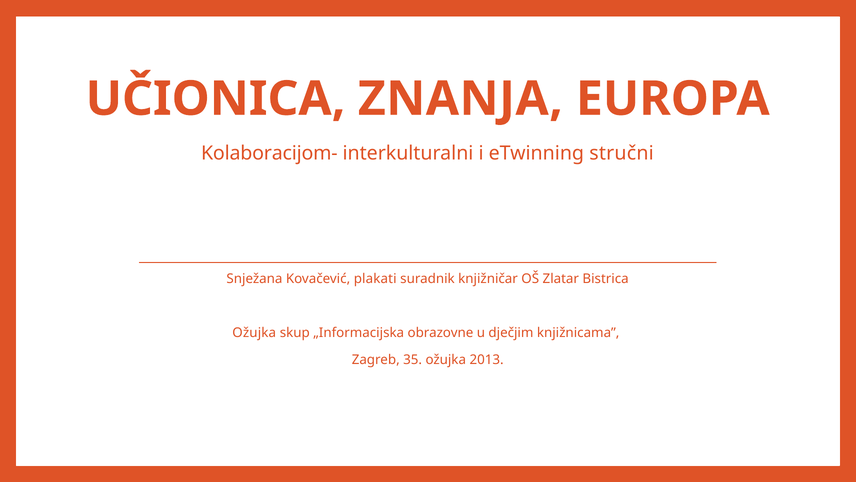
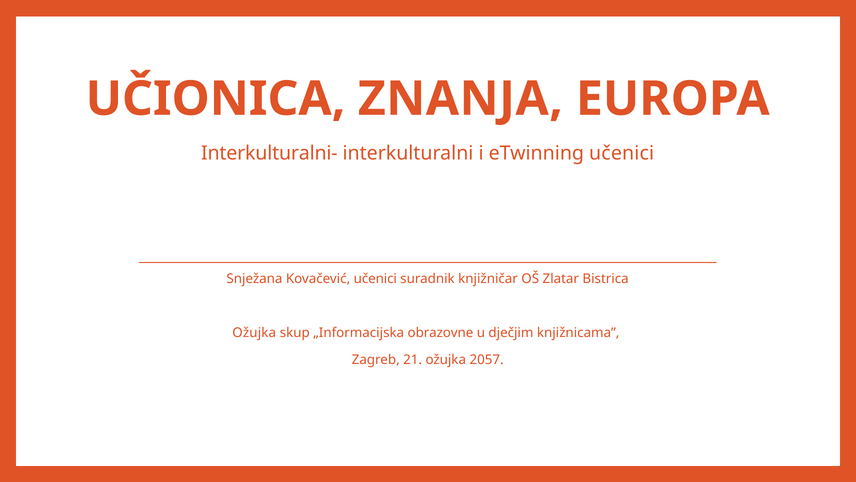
Kolaboracijom-: Kolaboracijom- -> Interkulturalni- (269, 153)
eTwinning stručni: stručni -> učenici (622, 153)
Kovačević plakati: plakati -> učenici (375, 279)
35: 35 -> 21 (413, 359)
2013: 2013 -> 2057 (487, 359)
